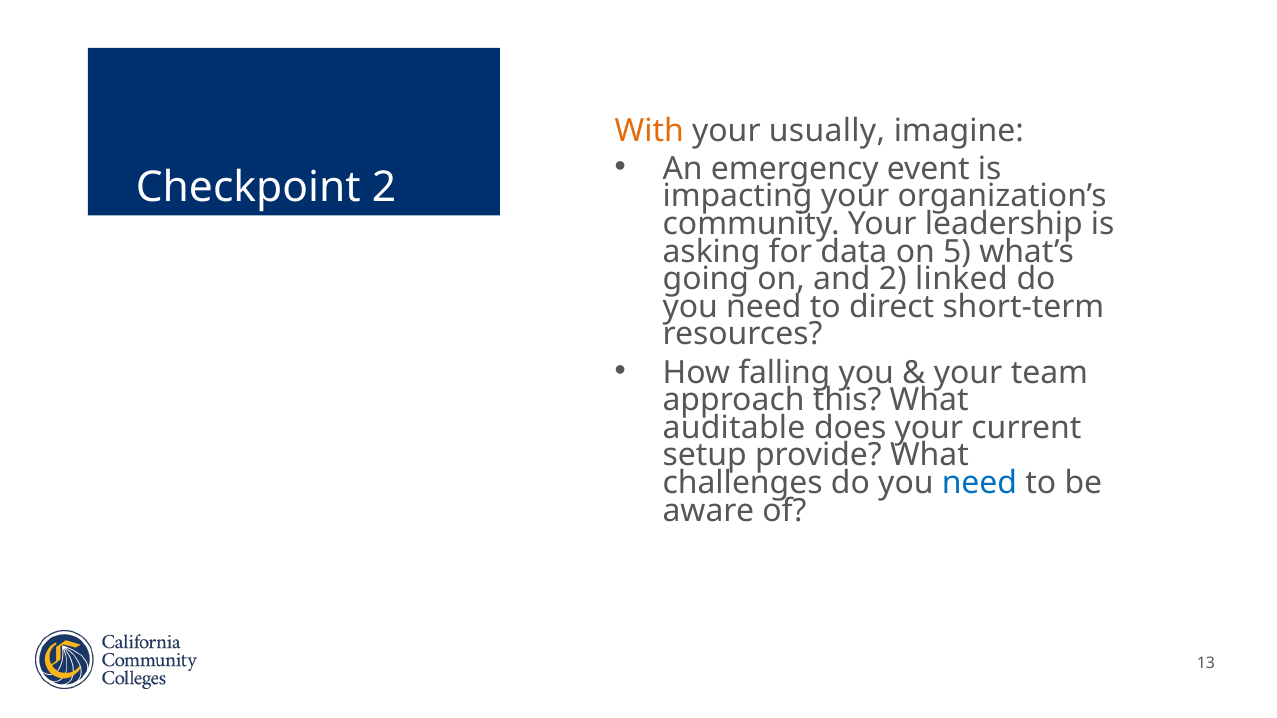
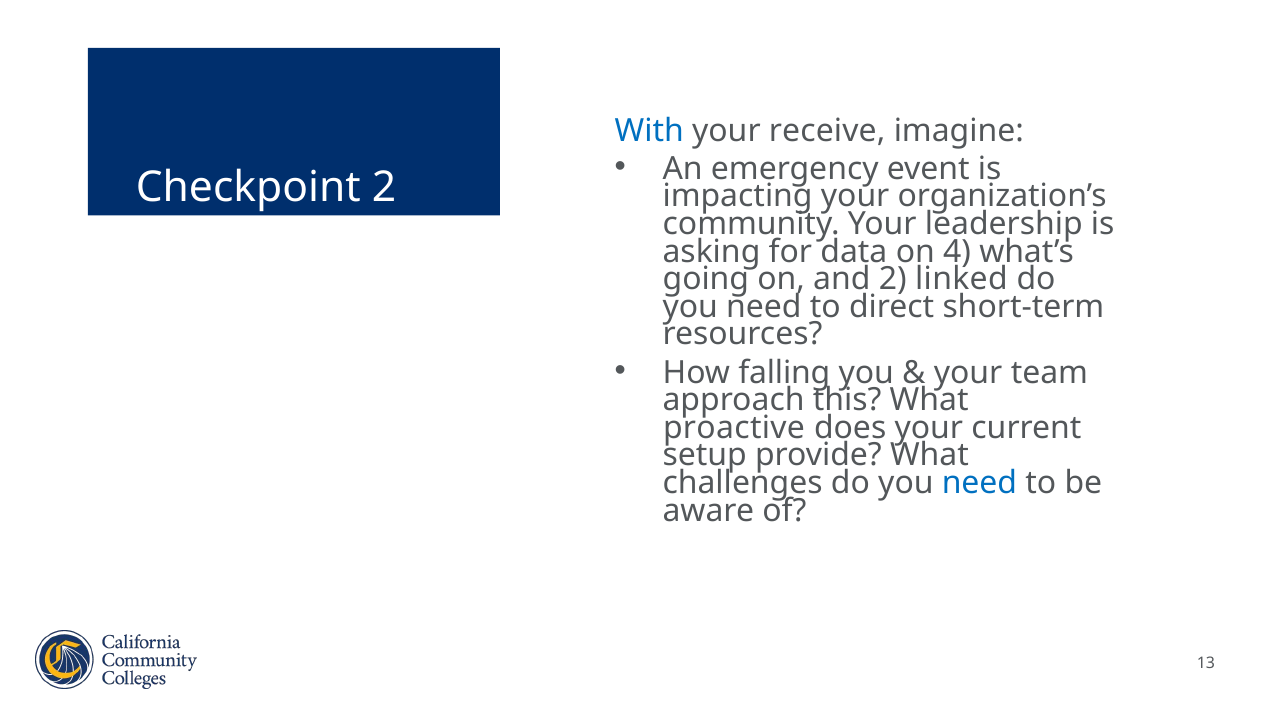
With colour: orange -> blue (649, 131)
usually: usually -> receive (827, 131)
5: 5 -> 4 (957, 252)
auditable: auditable -> proactive (734, 428)
